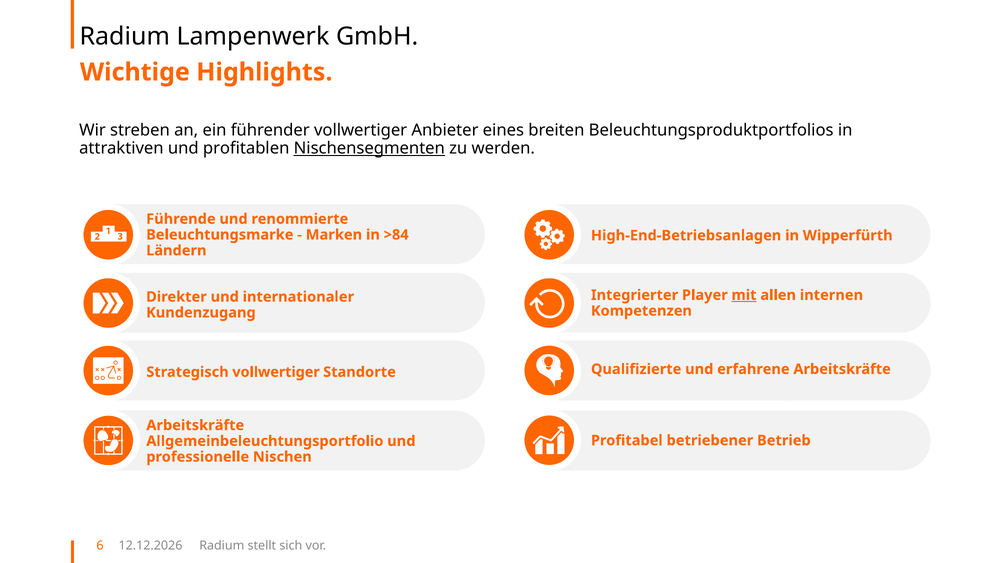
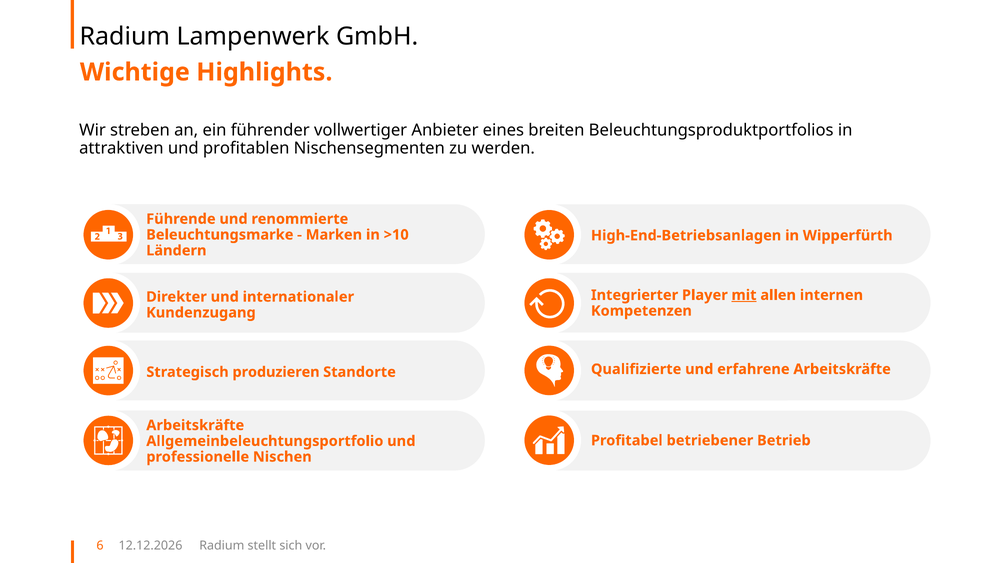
Nischensegmenten underline: present -> none (369, 148)
>84: >84 -> >10 (396, 235)
Strategisch vollwertiger: vollwertiger -> produzieren (276, 372)
